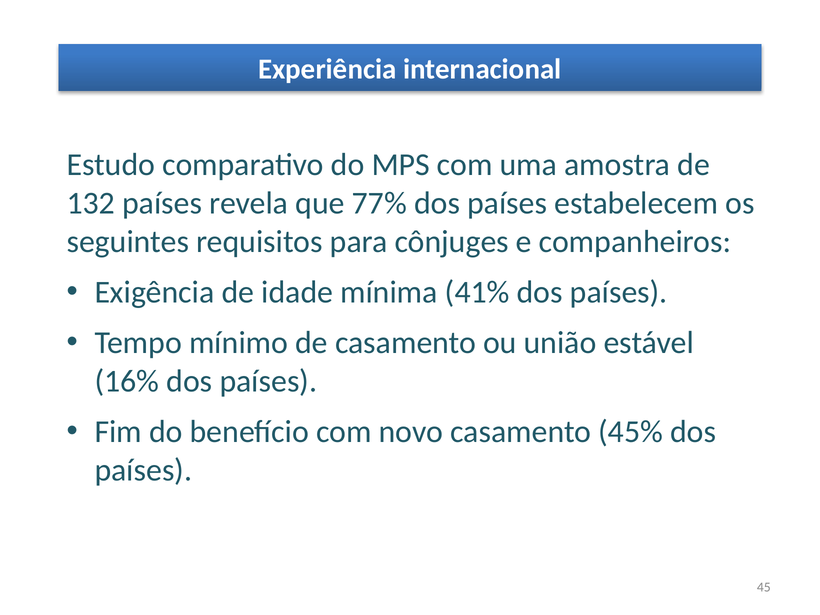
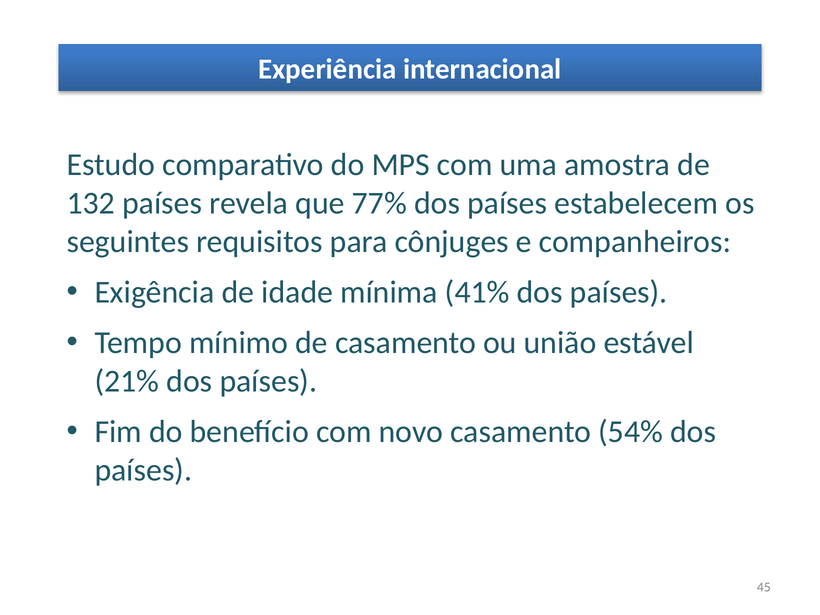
16%: 16% -> 21% (127, 381)
45%: 45% -> 54% (631, 432)
